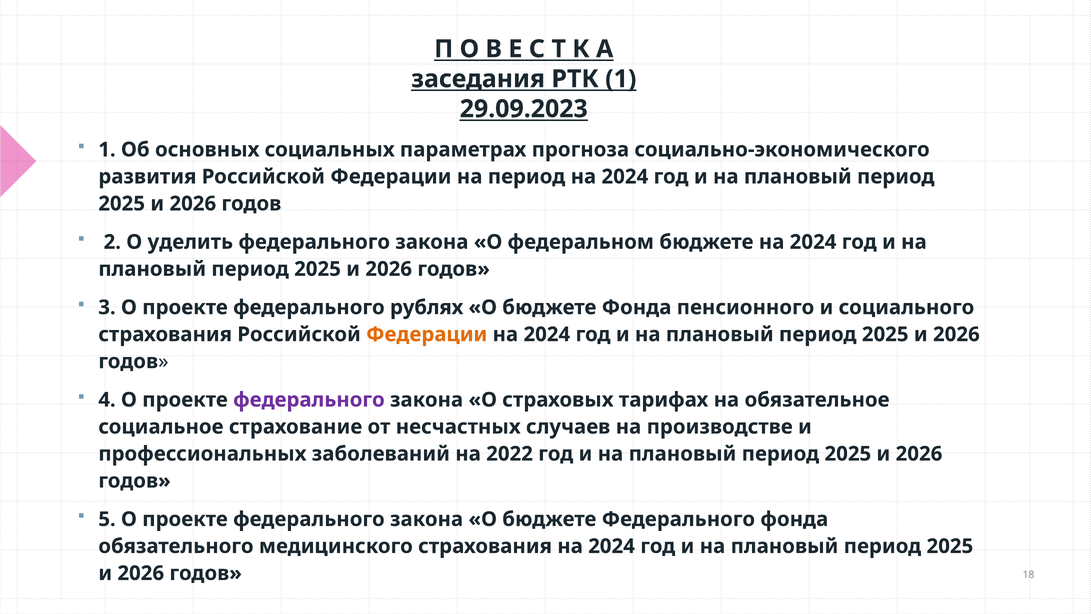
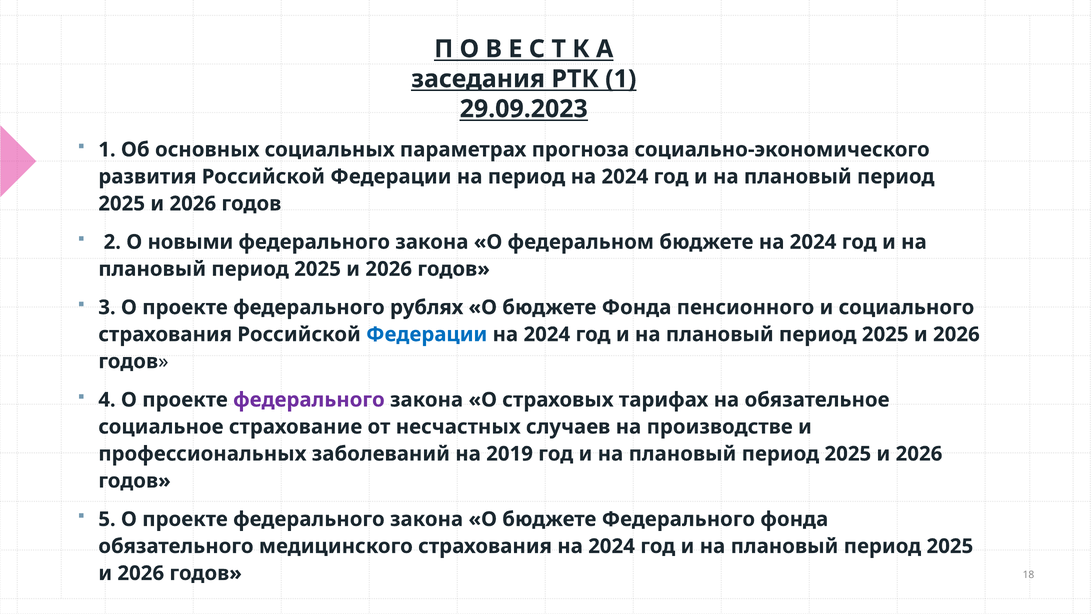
уделить: уделить -> новыми (190, 242)
Федерации colour: orange -> blue (427, 334)
2022: 2022 -> 2019 (510, 454)
